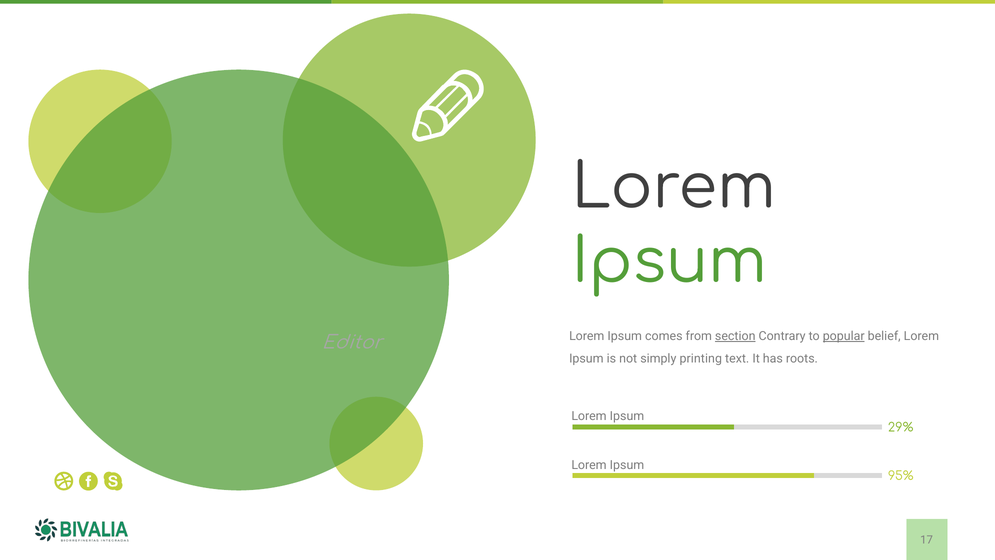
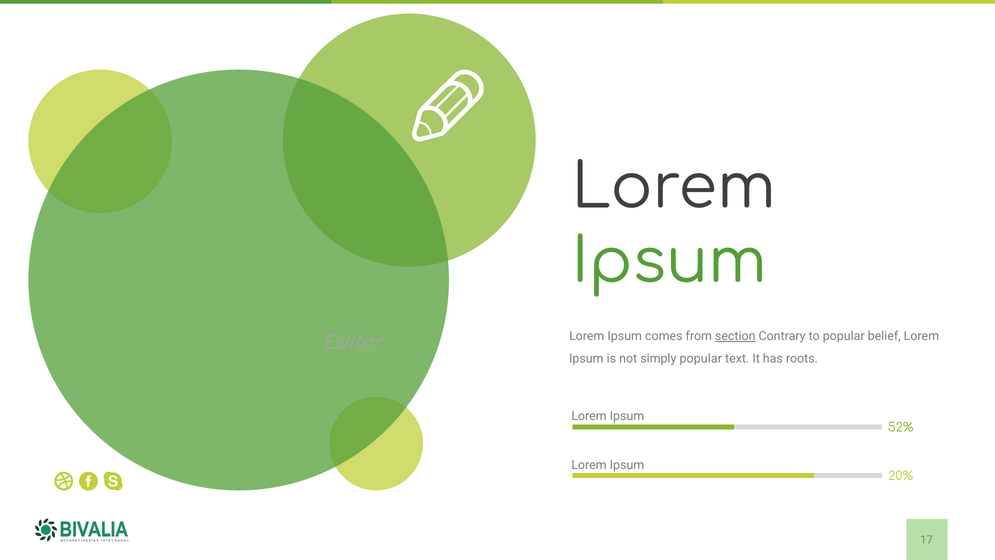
popular underline: present -> none (844, 336)
simply printing: printing -> popular (701, 358)
29%: 29% -> 52% (901, 427)
95%: 95% -> 20% (901, 476)
